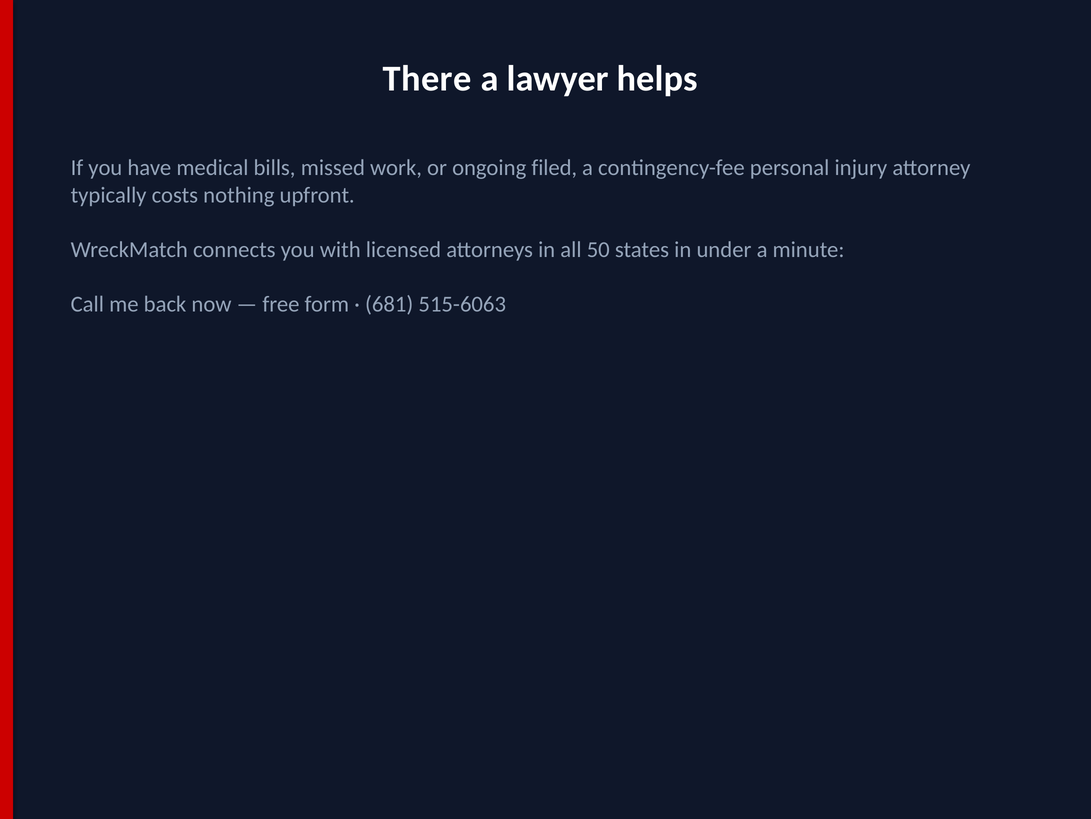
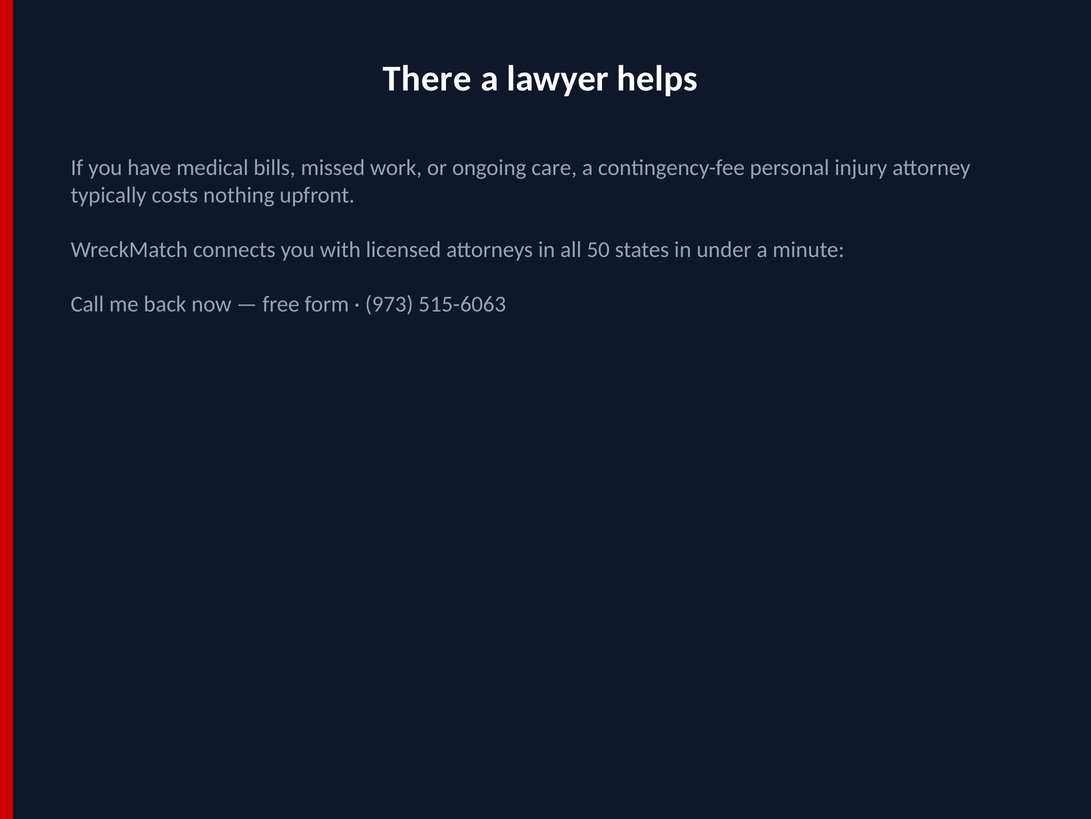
filed: filed -> care (554, 168)
681: 681 -> 973 (389, 304)
